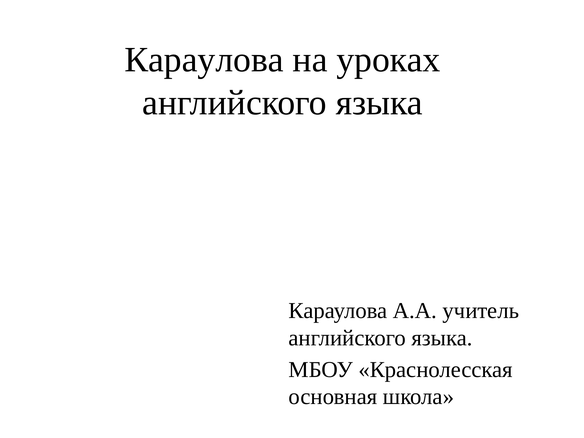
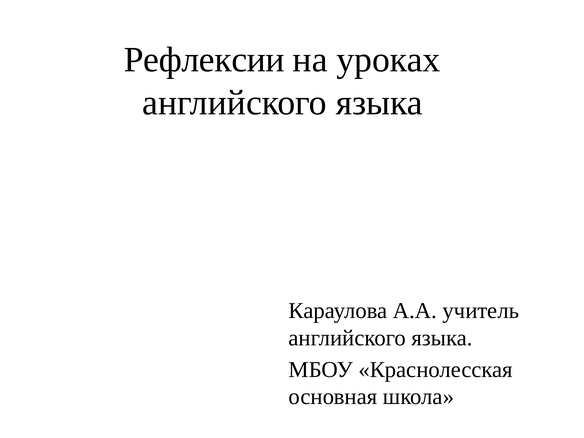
Караулова: Караулова -> Рефлексии (204, 60)
